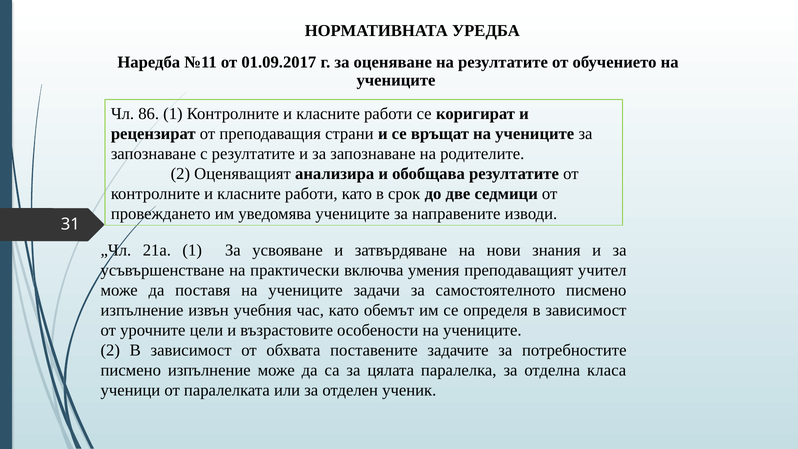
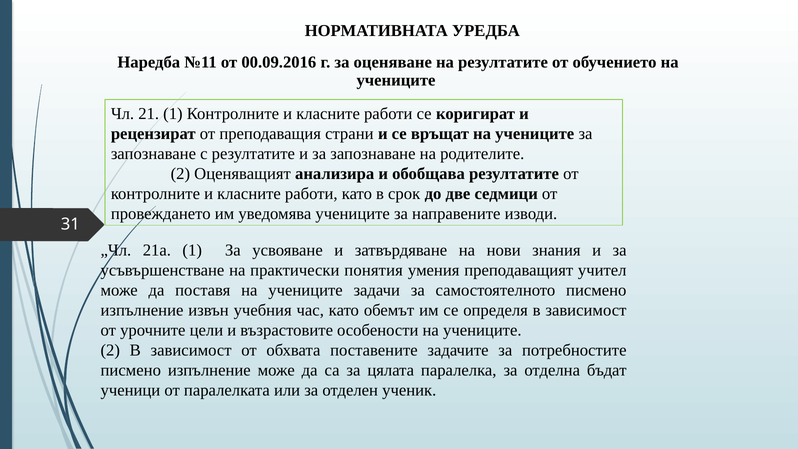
01.09.2017: 01.09.2017 -> 00.09.2016 (279, 62)
86: 86 -> 21 (149, 114)
включва: включва -> понятия (374, 270)
класа: класа -> бъдат (607, 370)
